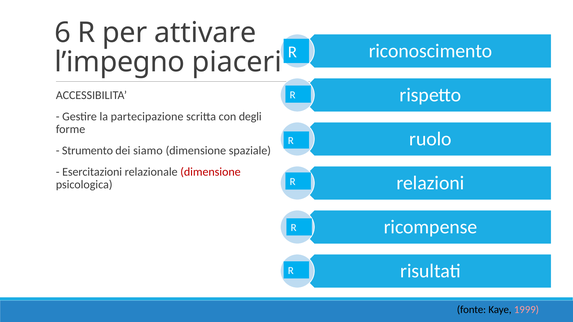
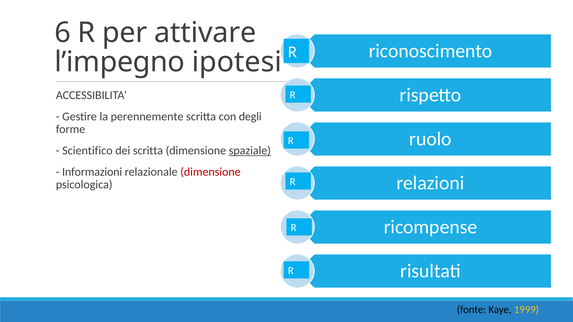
piaceri: piaceri -> ipotesi (237, 62)
partecipazione: partecipazione -> perennemente (147, 117)
Strumento: Strumento -> Scientifico (87, 151)
dei siamo: siamo -> scritta (148, 151)
spaziale underline: none -> present (250, 151)
Esercitazioni: Esercitazioni -> Informazioni (92, 172)
1999 colour: pink -> yellow (526, 310)
